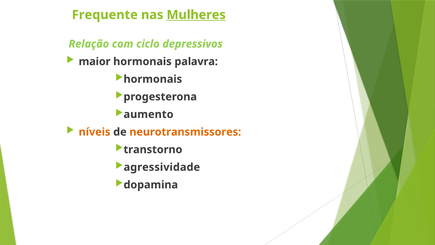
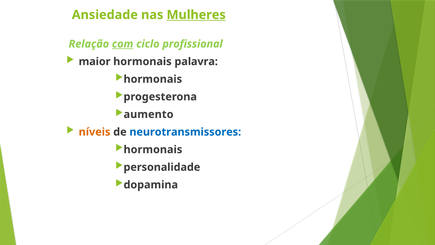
Frequente: Frequente -> Ansiedade (105, 15)
com underline: none -> present (123, 44)
depressivos: depressivos -> profissional (193, 44)
neurotransmissores colour: orange -> blue (185, 132)
transtorno: transtorno -> hormonais (153, 149)
agressividade: agressividade -> personalidade (162, 167)
